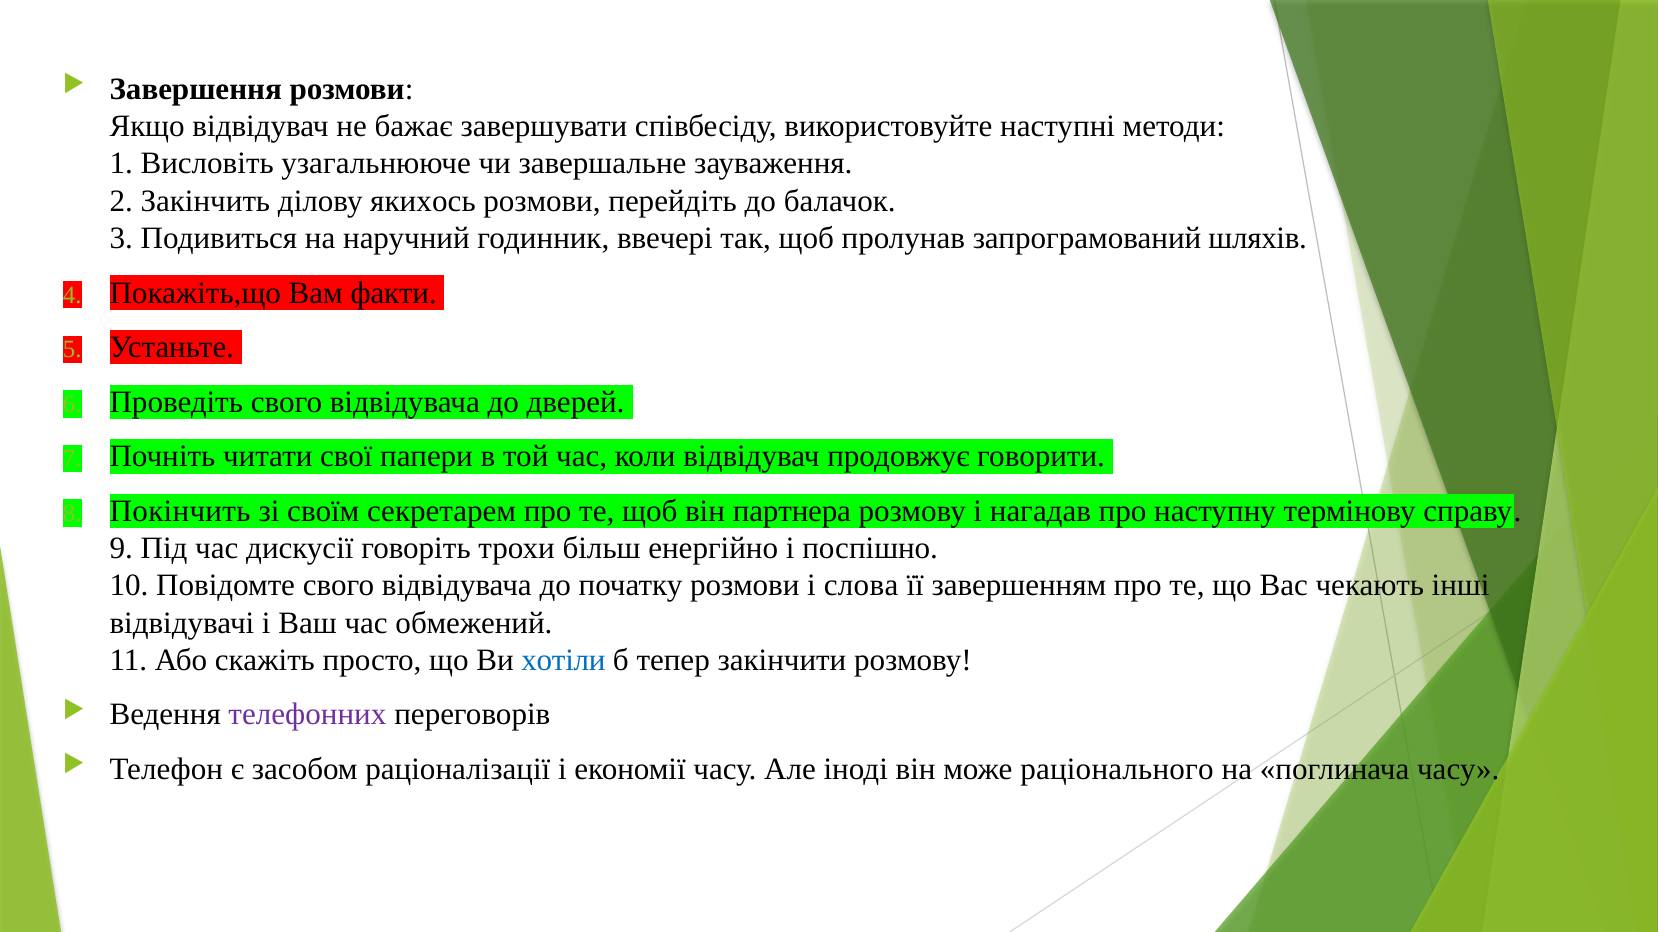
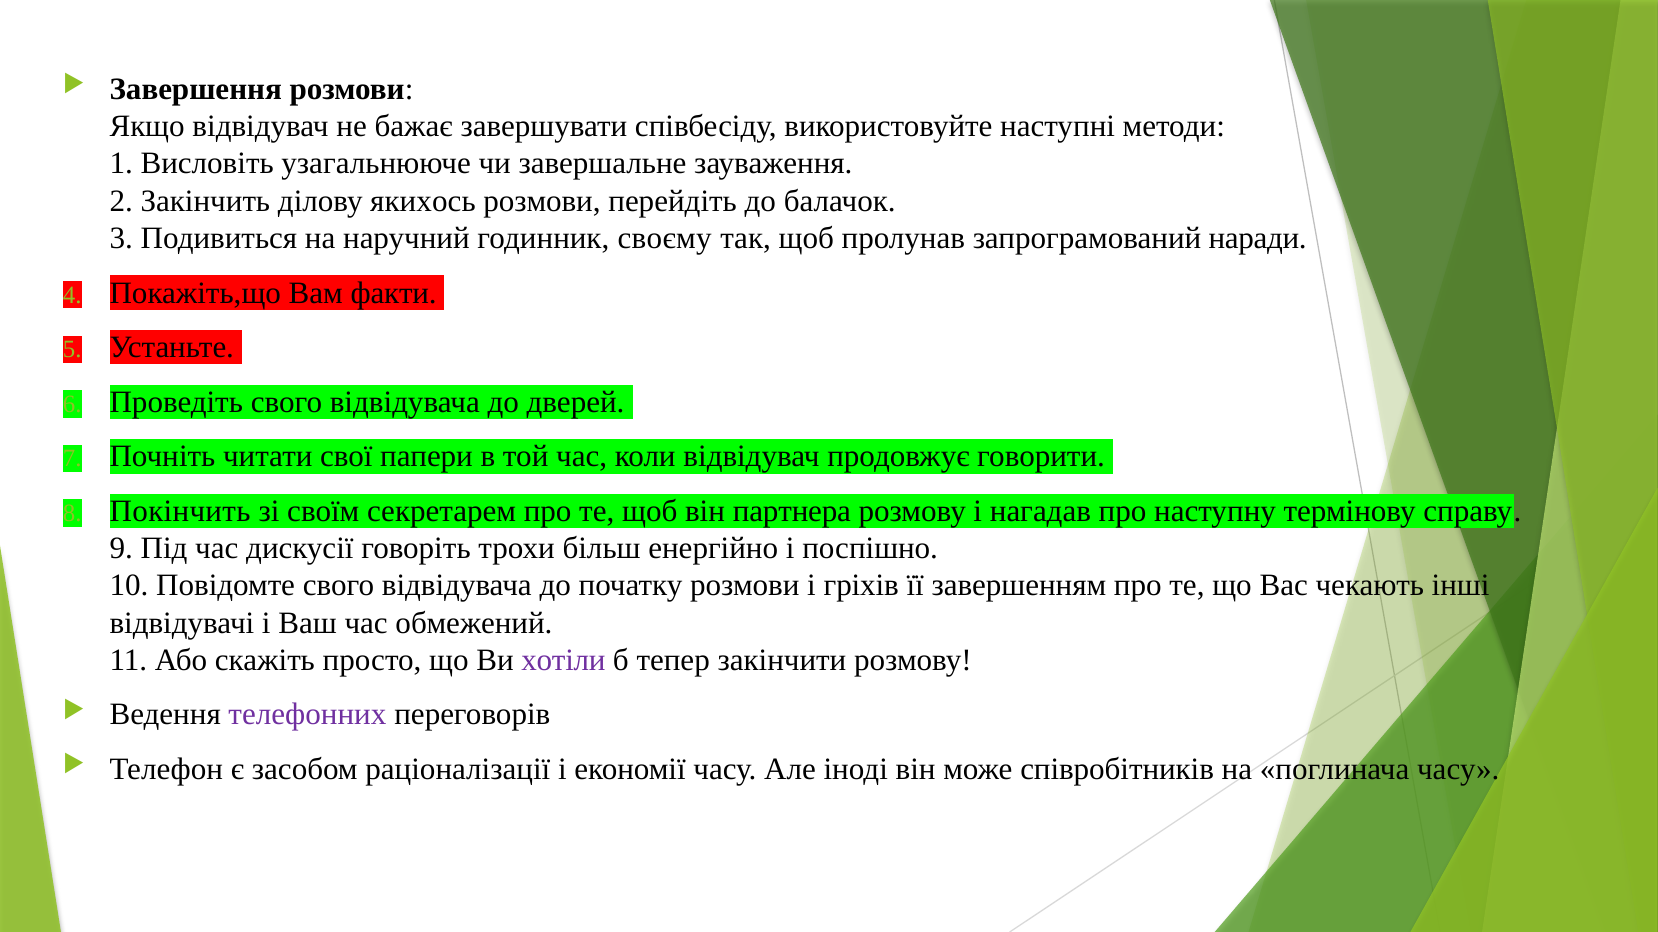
ввечері: ввечері -> своєму (665, 238)
шляхів: шляхів -> наради (1258, 238)
слова: слова -> гріхів (861, 586)
хотіли colour: blue -> purple (563, 661)
раціонального: раціонального -> співробітників (1117, 770)
